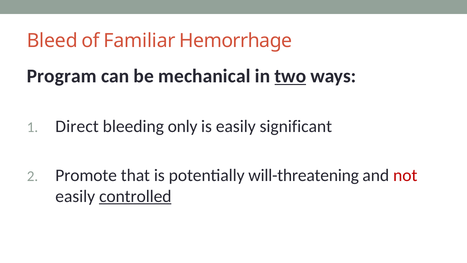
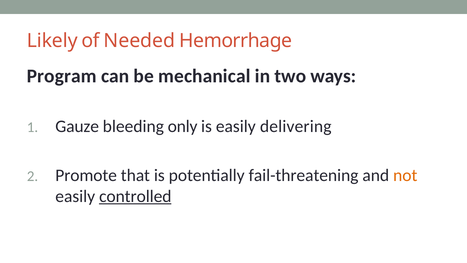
Bleed: Bleed -> Likely (52, 41)
Familiar: Familiar -> Needed (139, 41)
two underline: present -> none (290, 76)
Direct: Direct -> Gauze (77, 126)
significant: significant -> delivering (296, 126)
will-threatening: will-threatening -> fail-threatening (304, 175)
not colour: red -> orange (405, 175)
